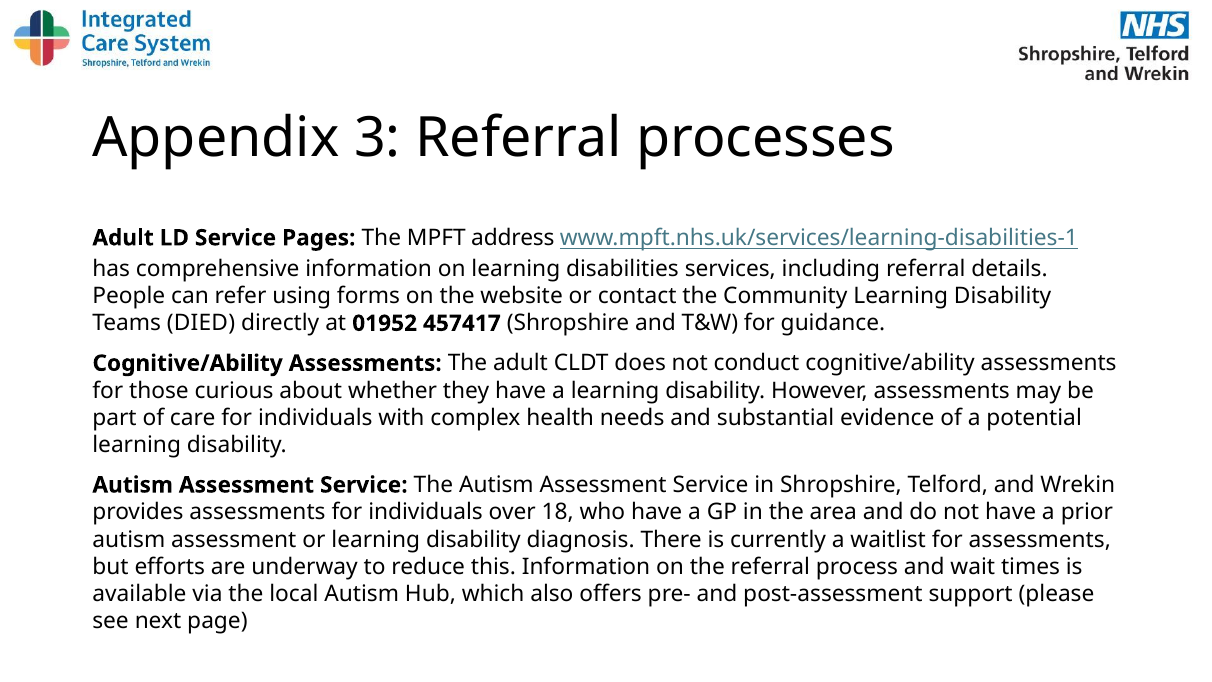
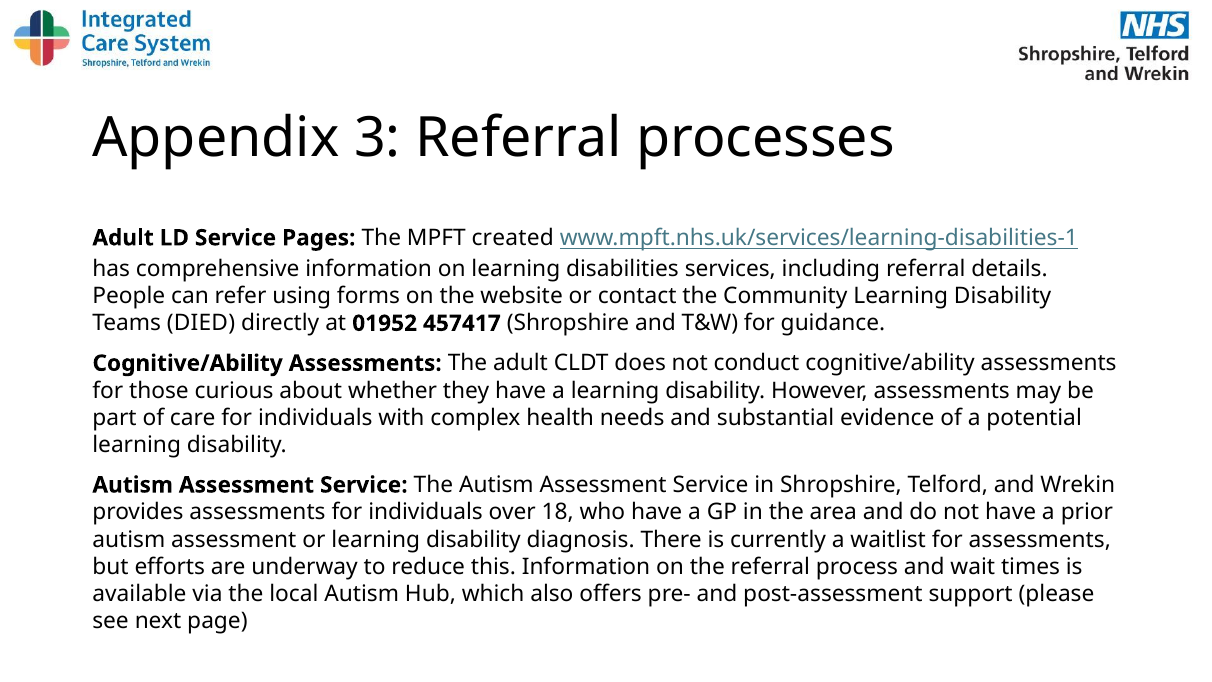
address: address -> created (513, 238)
